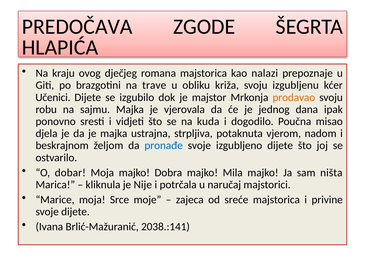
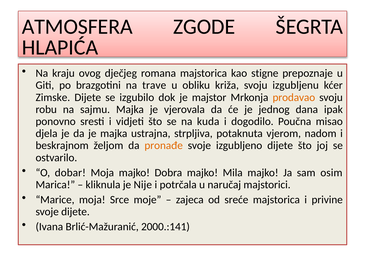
PREDOČAVA: PREDOČAVA -> ATMOSFERA (77, 27)
nalazi: nalazi -> stigne (265, 73)
Učenici: Učenici -> Zimske (53, 97)
pronađe colour: blue -> orange (164, 145)
ništa: ništa -> osim (331, 172)
2038.:141: 2038.:141 -> 2000.:141 (165, 226)
